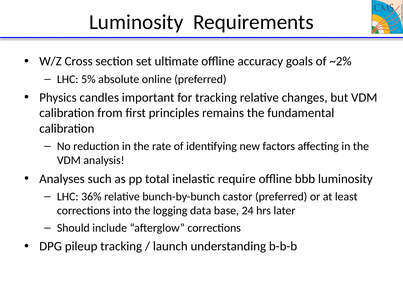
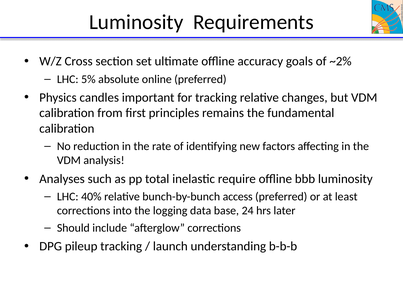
36%: 36% -> 40% (91, 197)
castor: castor -> access (238, 197)
